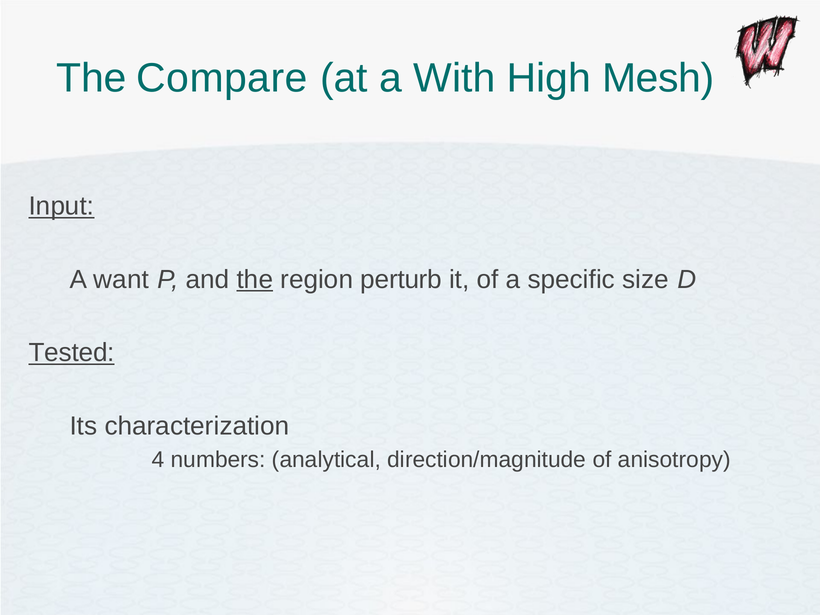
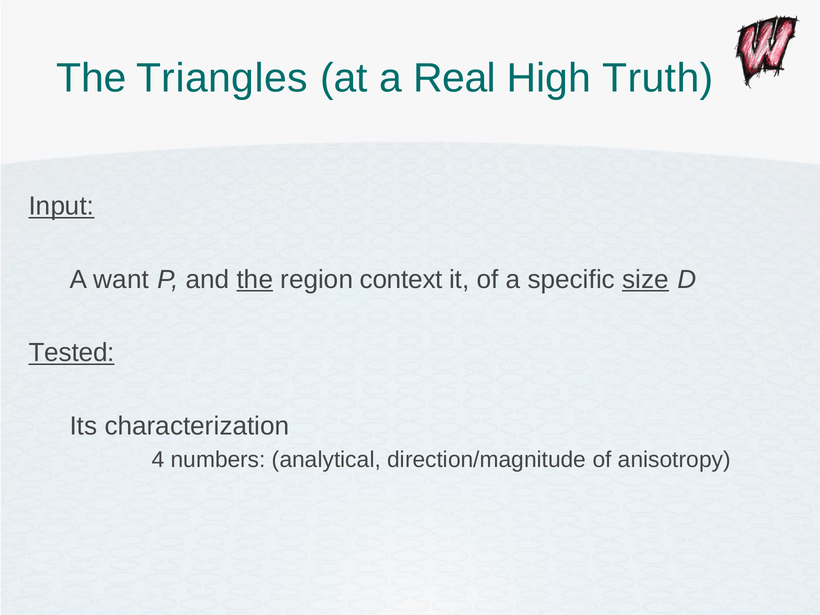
Compare: Compare -> Triangles (222, 78)
With: With -> Real (455, 78)
Mesh: Mesh -> Truth (658, 78)
perturb: perturb -> context (401, 279)
size underline: none -> present (646, 279)
